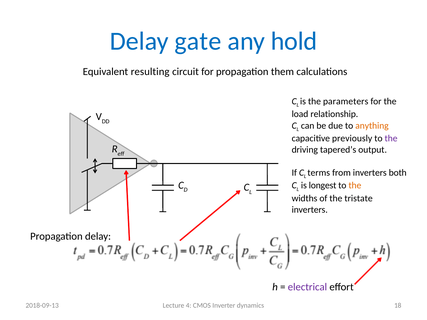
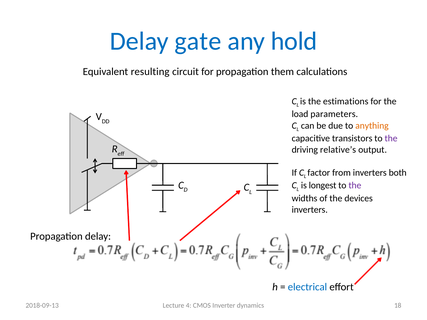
parameters: parameters -> estimations (346, 101)
relationship: relationship -> parameters (334, 114)
previously: previously -> transistors (352, 139)
tapered’s: tapered’s -> relative’s (338, 150)
terms: terms -> factor (319, 173)
the colour: orange -> purple (355, 186)
tristate: tristate -> devices (359, 199)
electrical colour: purple -> blue (307, 287)
